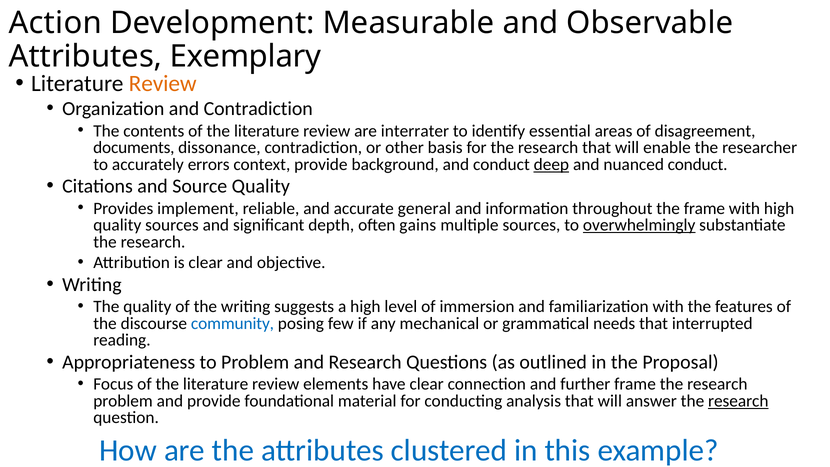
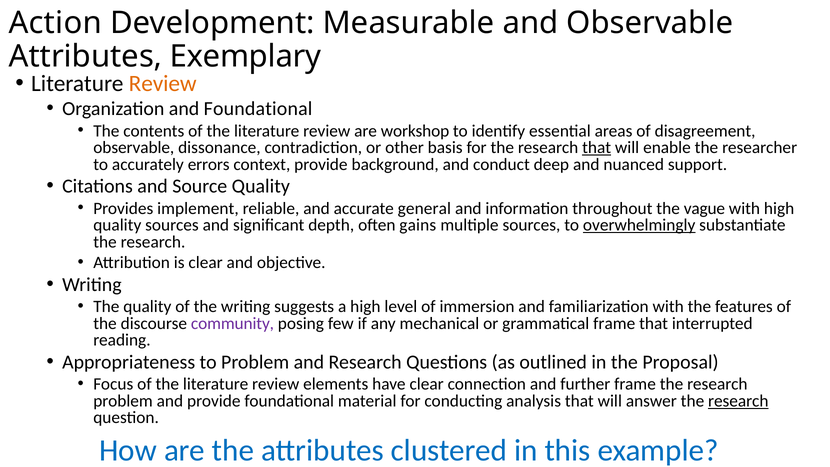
and Contradiction: Contradiction -> Foundational (258, 109)
interrater: interrater -> workshop (415, 131)
documents: documents -> observable (134, 148)
that underline: none -> present (597, 148)
deep underline: present -> none (551, 164)
nuanced conduct: conduct -> support (698, 164)
the frame: frame -> vague (704, 208)
community colour: blue -> purple (233, 323)
grammatical needs: needs -> frame (614, 323)
